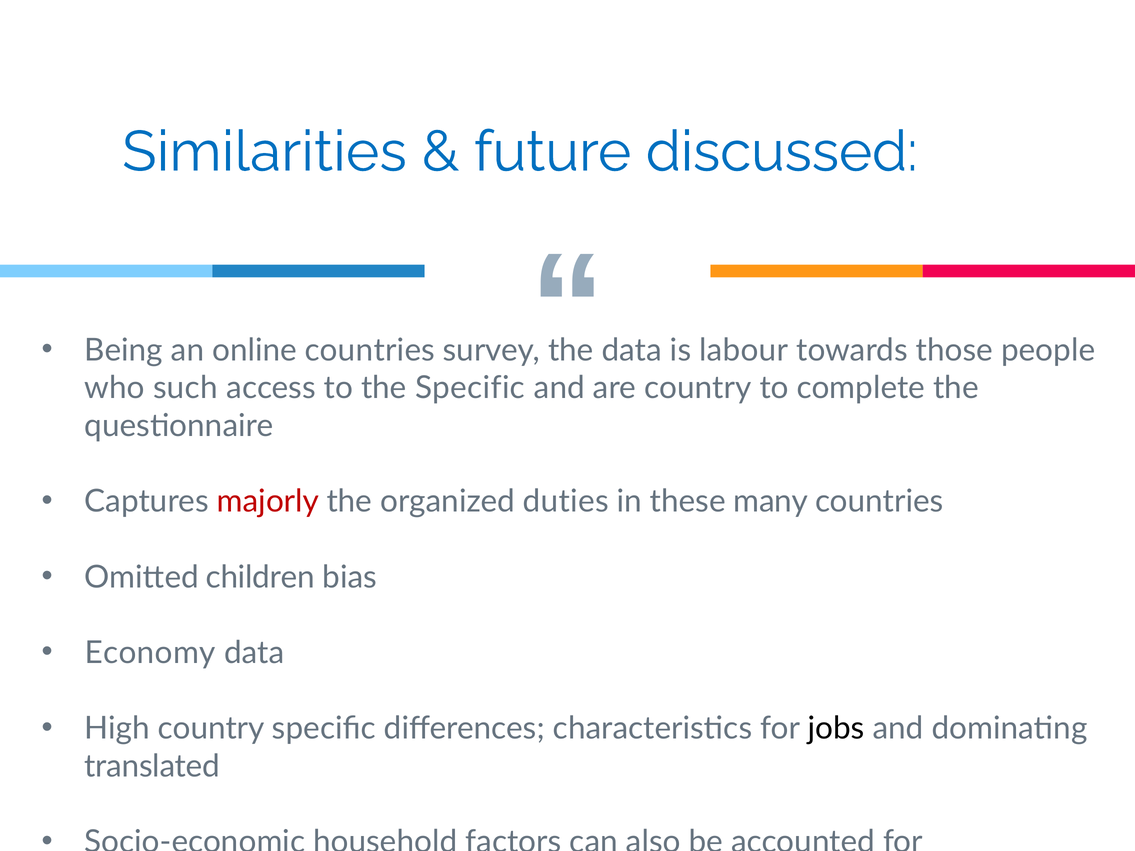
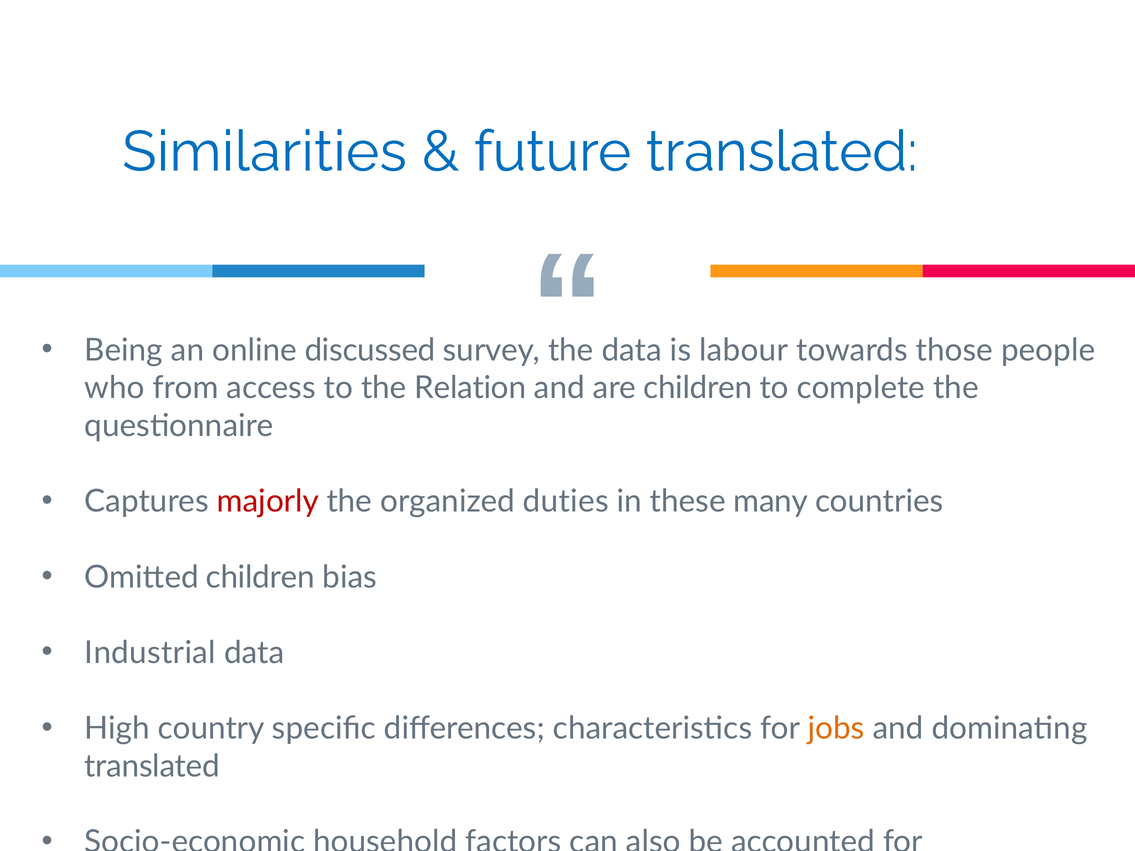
future discussed: discussed -> translated (782, 152)
online countries: countries -> discussed (370, 350)
such: such -> from (186, 388)
the Specific: Specific -> Relation (470, 388)
are country: country -> children (698, 388)
Economy: Economy -> Industrial (150, 653)
jobs colour: black -> orange (836, 729)
